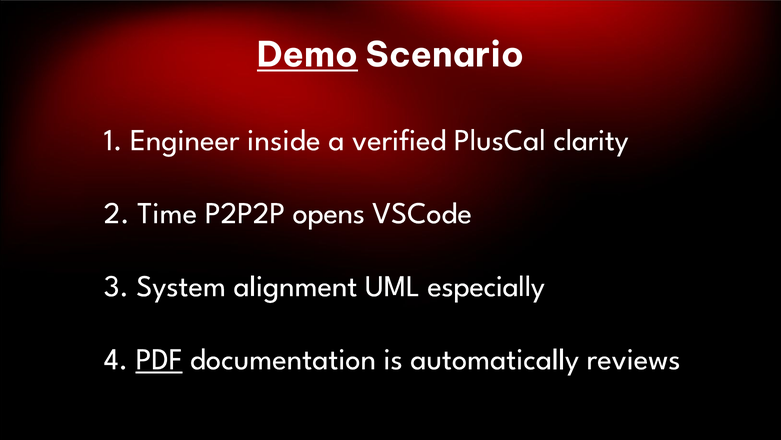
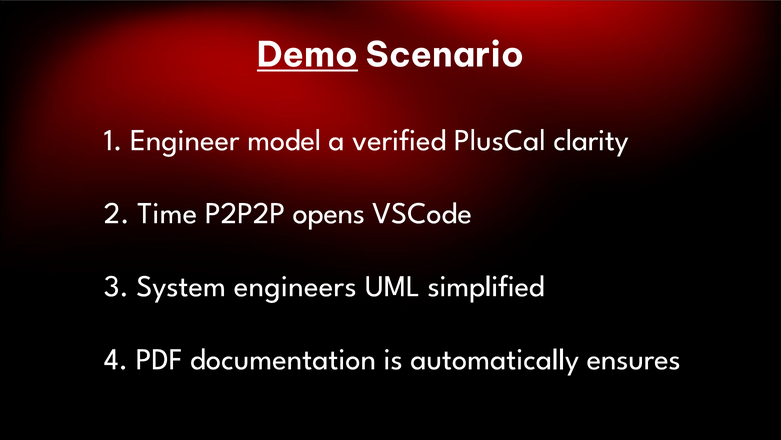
inside: inside -> model (284, 140)
alignment: alignment -> engineers (295, 286)
especially: especially -> simplified (486, 286)
PDF underline: present -> none (159, 359)
reviews: reviews -> ensures (634, 359)
